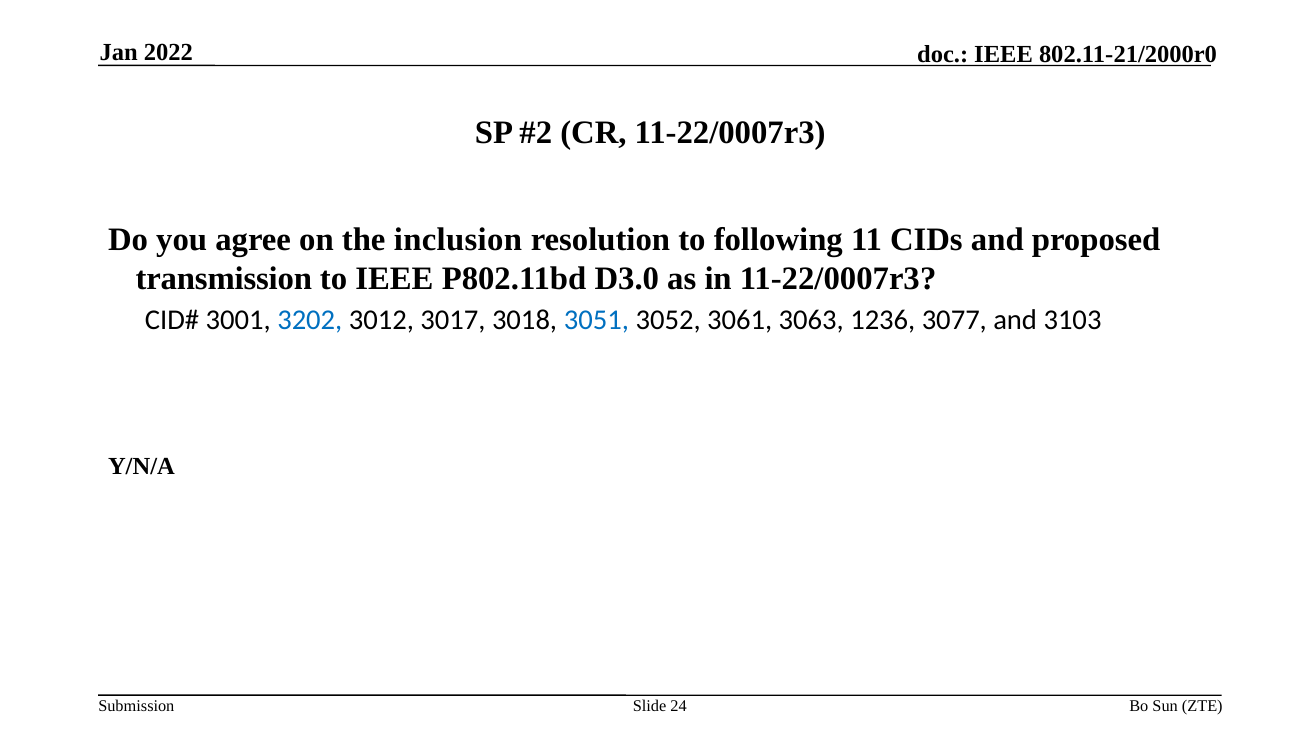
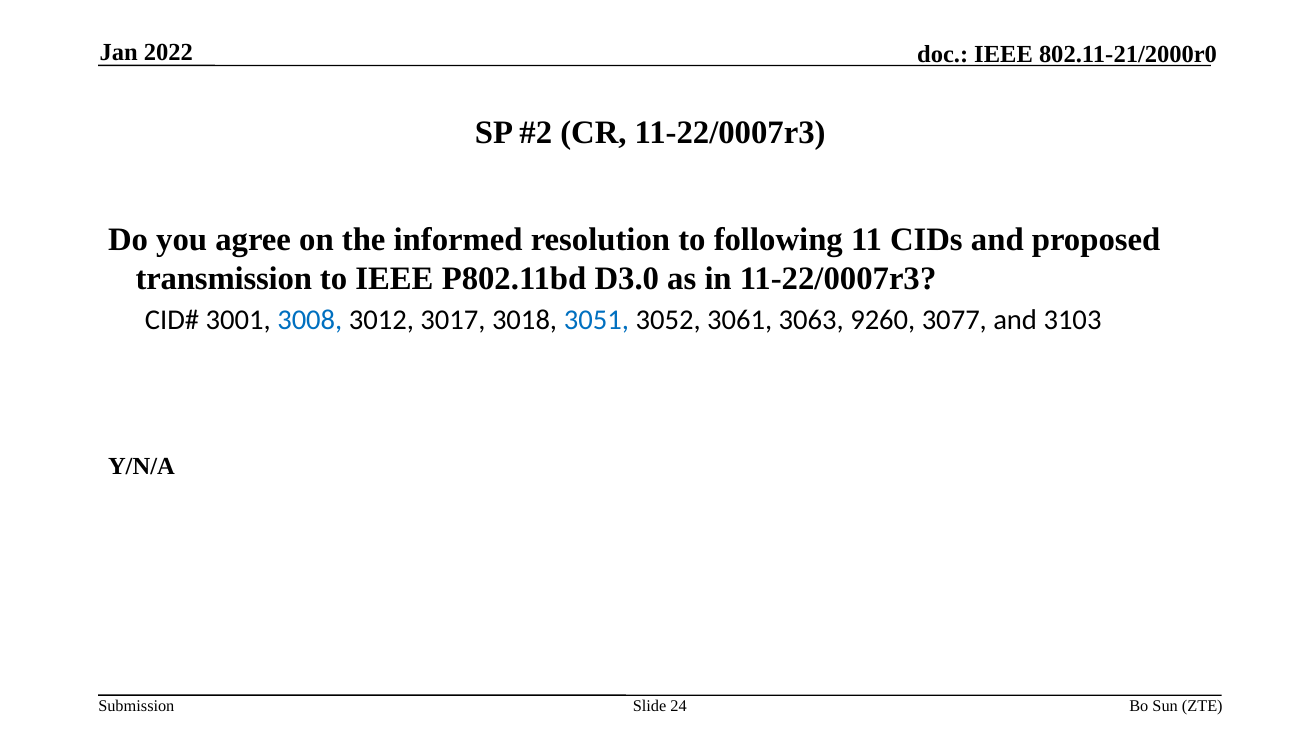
inclusion: inclusion -> informed (458, 240)
3202: 3202 -> 3008 (310, 320)
1236: 1236 -> 9260 (883, 320)
